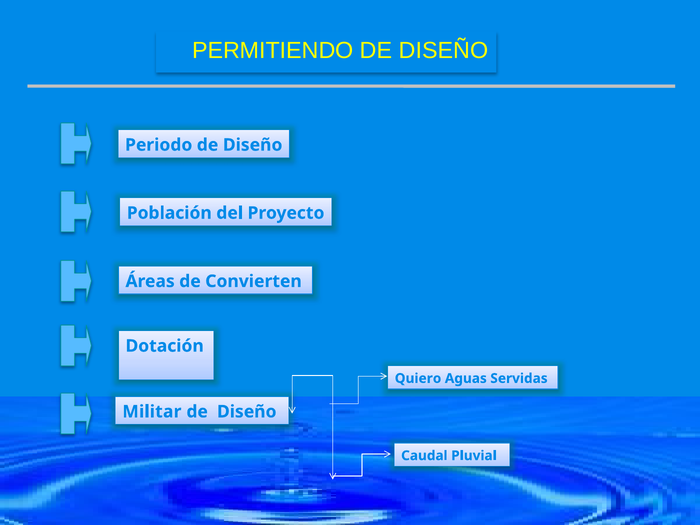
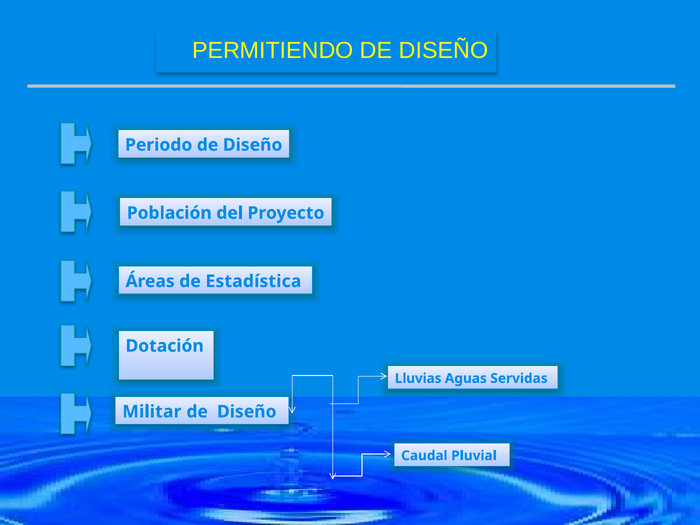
Convierten: Convierten -> Estadística (253, 281)
Quiero: Quiero -> Lluvias (418, 378)
